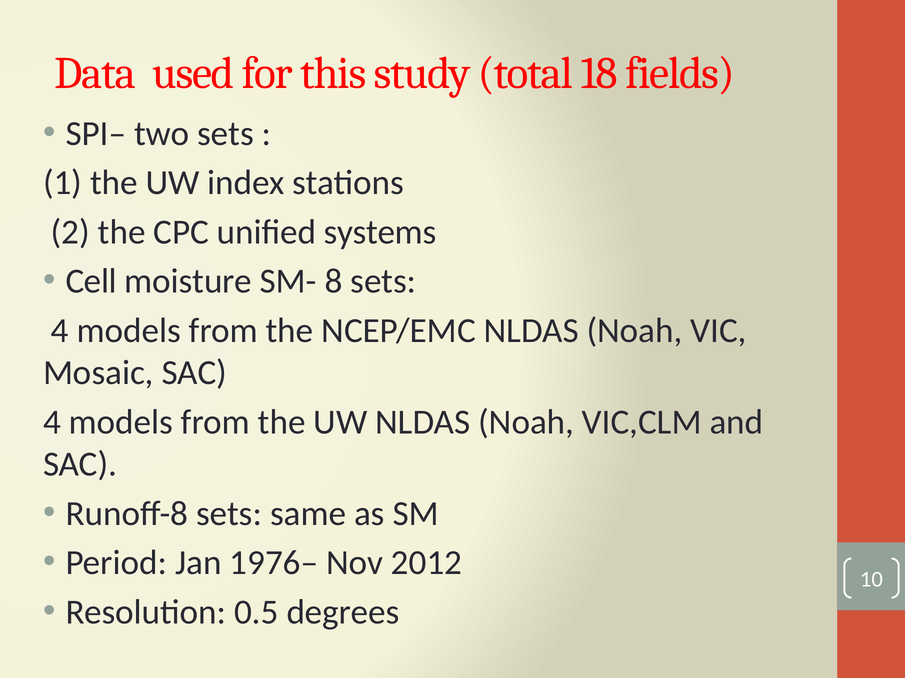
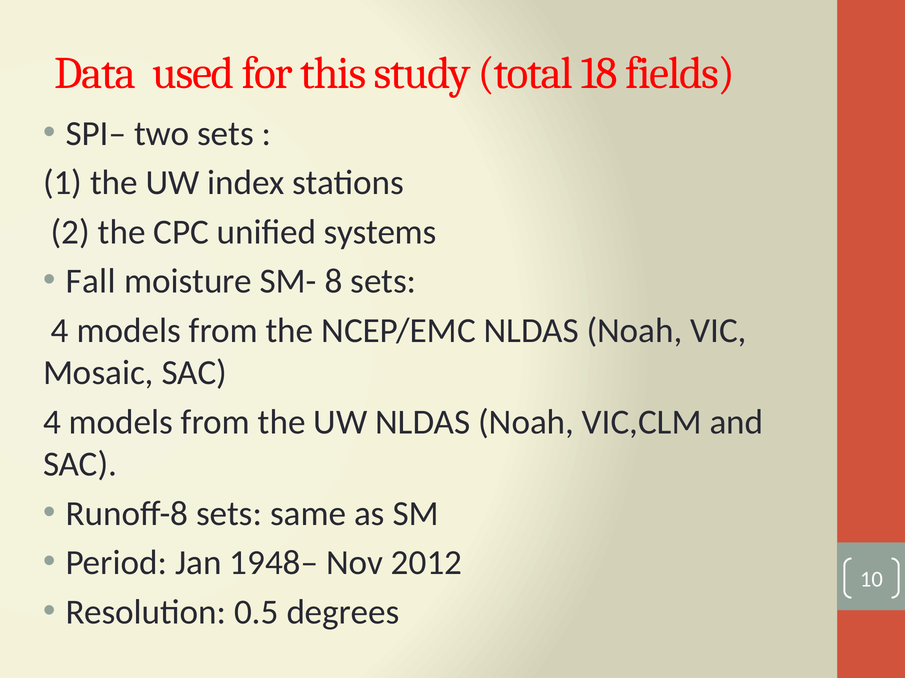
Cell: Cell -> Fall (91, 282)
1976–: 1976– -> 1948– (274, 563)
